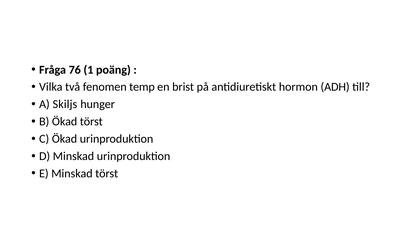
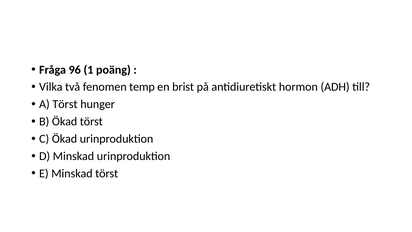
76: 76 -> 96 (75, 70)
A Skiljs: Skiljs -> Törst (65, 104)
